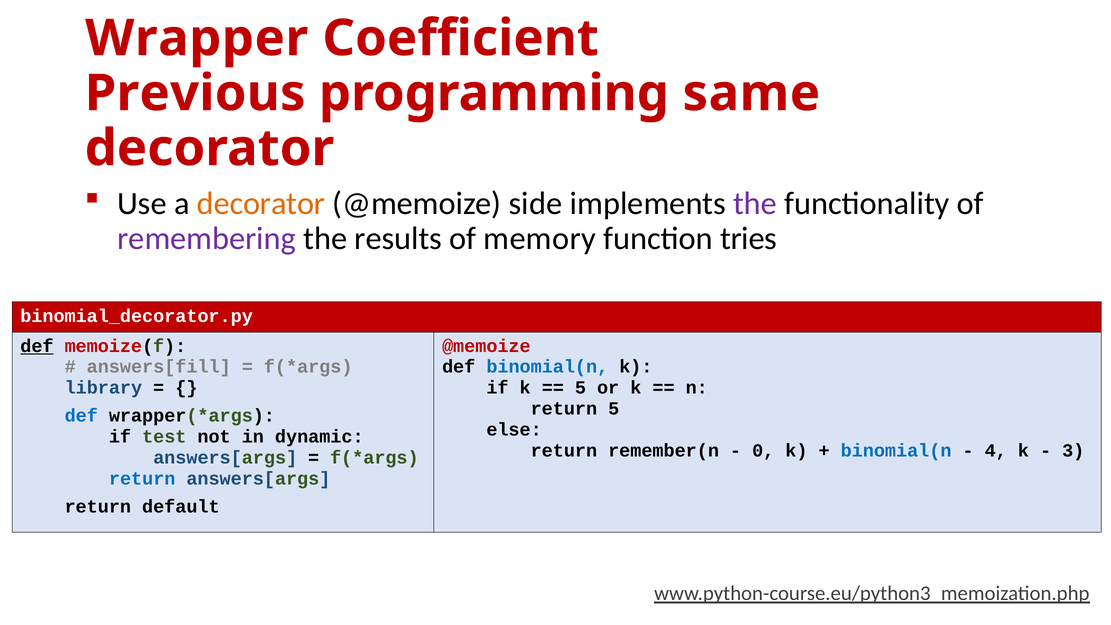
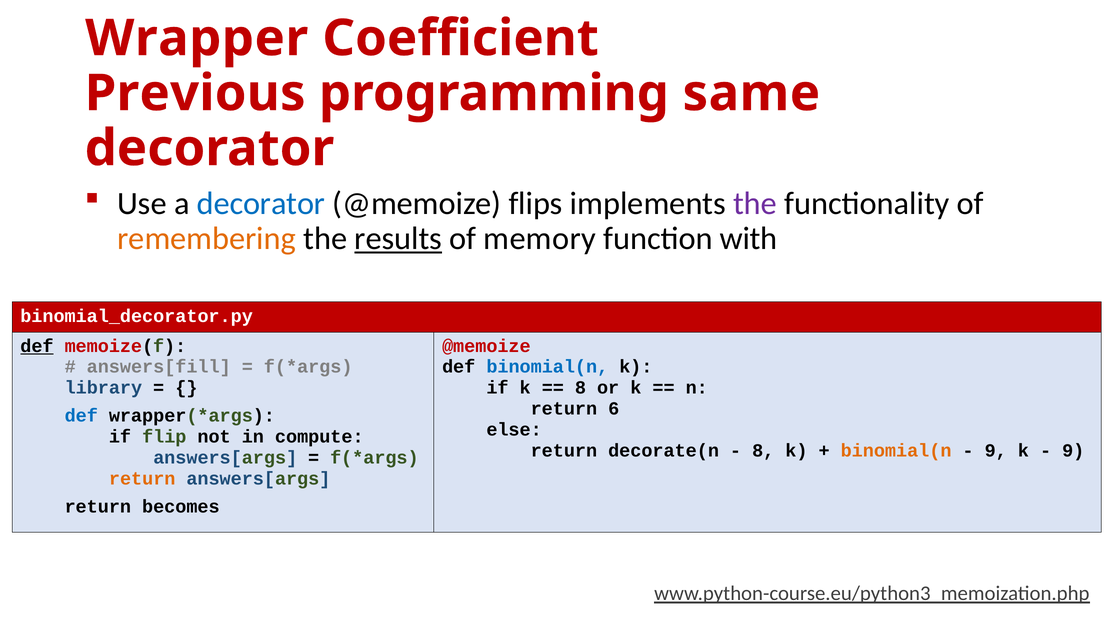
decorator colour: orange -> blue (261, 204)
side: side -> flips (536, 204)
remembering colour: purple -> orange (207, 239)
results underline: none -> present (398, 239)
tries: tries -> with (749, 239)
5: 5 -> 8 (580, 388)
return 5: 5 -> 6 (614, 409)
test: test -> flip (164, 437)
dynamic: dynamic -> compute (319, 437)
remember(n: remember(n -> decorate(n (664, 451)
0: 0 -> 8 (763, 451)
binomial(n colour: blue -> orange (896, 451)
4: 4 -> 9 (996, 451)
3: 3 -> 9 (1073, 451)
return colour: blue -> orange (142, 479)
default: default -> becomes (181, 507)
